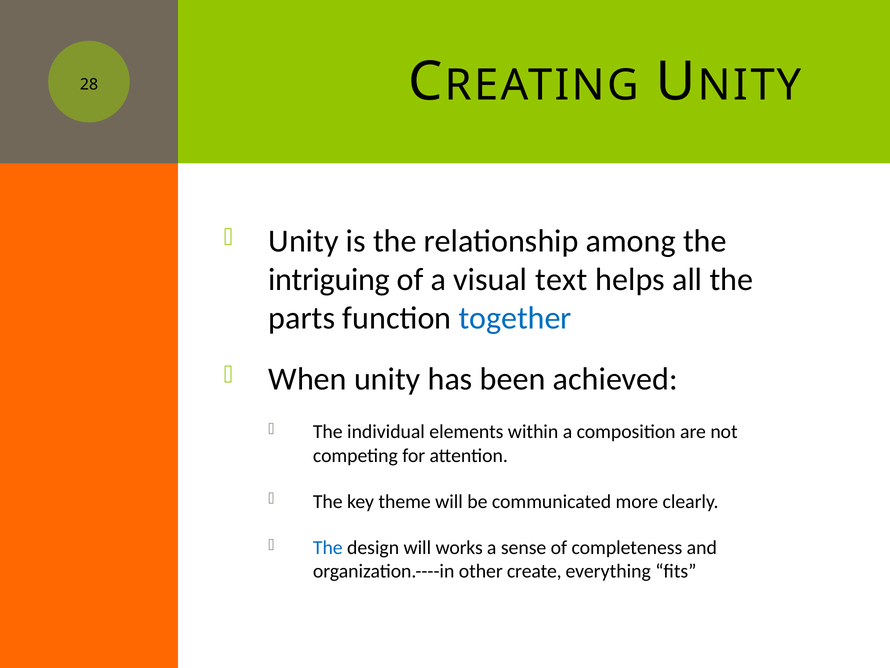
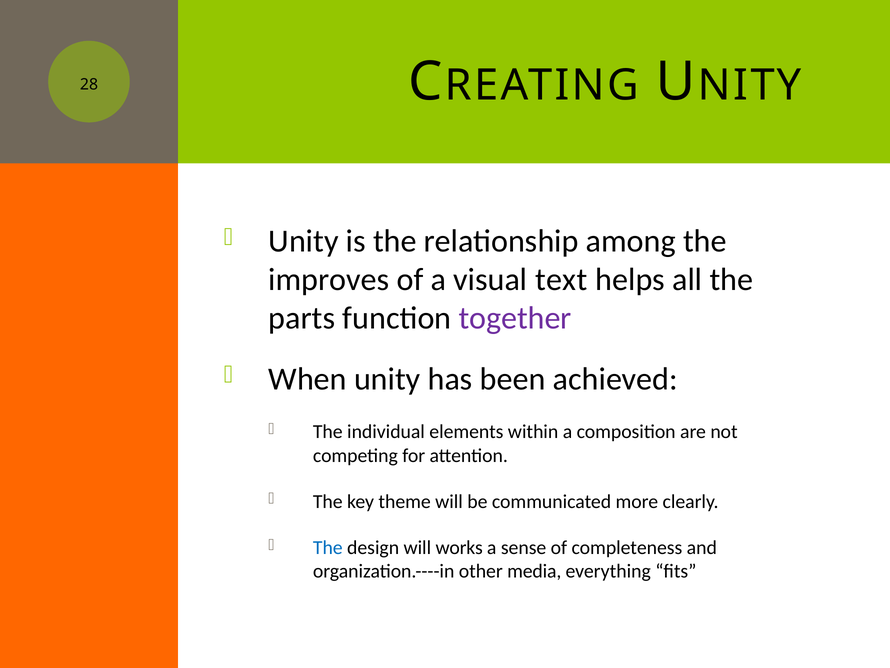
intriguing: intriguing -> improves (329, 280)
together colour: blue -> purple (515, 318)
create: create -> media (534, 571)
